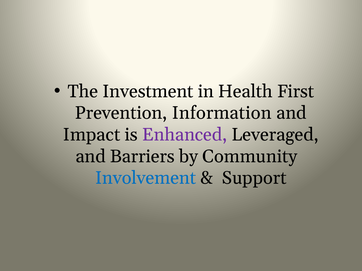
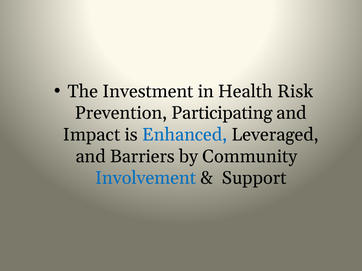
First: First -> Risk (295, 91)
Information: Information -> Participating (222, 113)
Enhanced colour: purple -> blue (185, 135)
